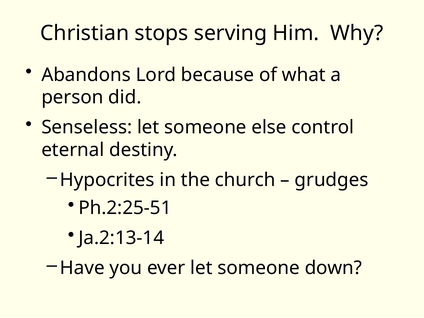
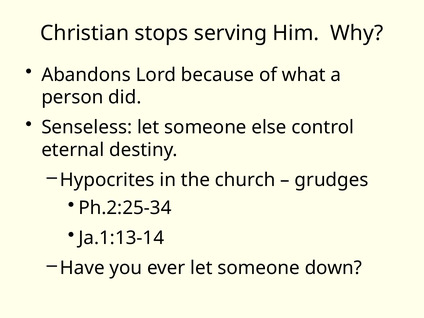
Ph.2:25-51: Ph.2:25-51 -> Ph.2:25-34 (125, 208)
Ja.2:13-14: Ja.2:13-14 -> Ja.1:13-14 (121, 238)
